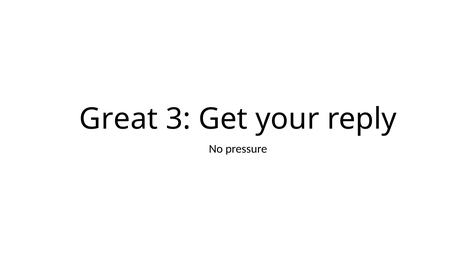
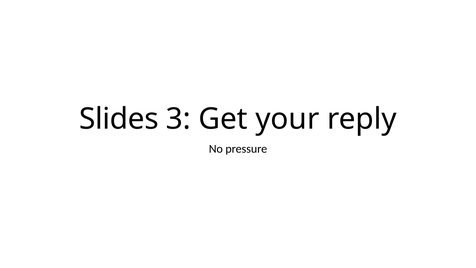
Great: Great -> Slides (119, 119)
